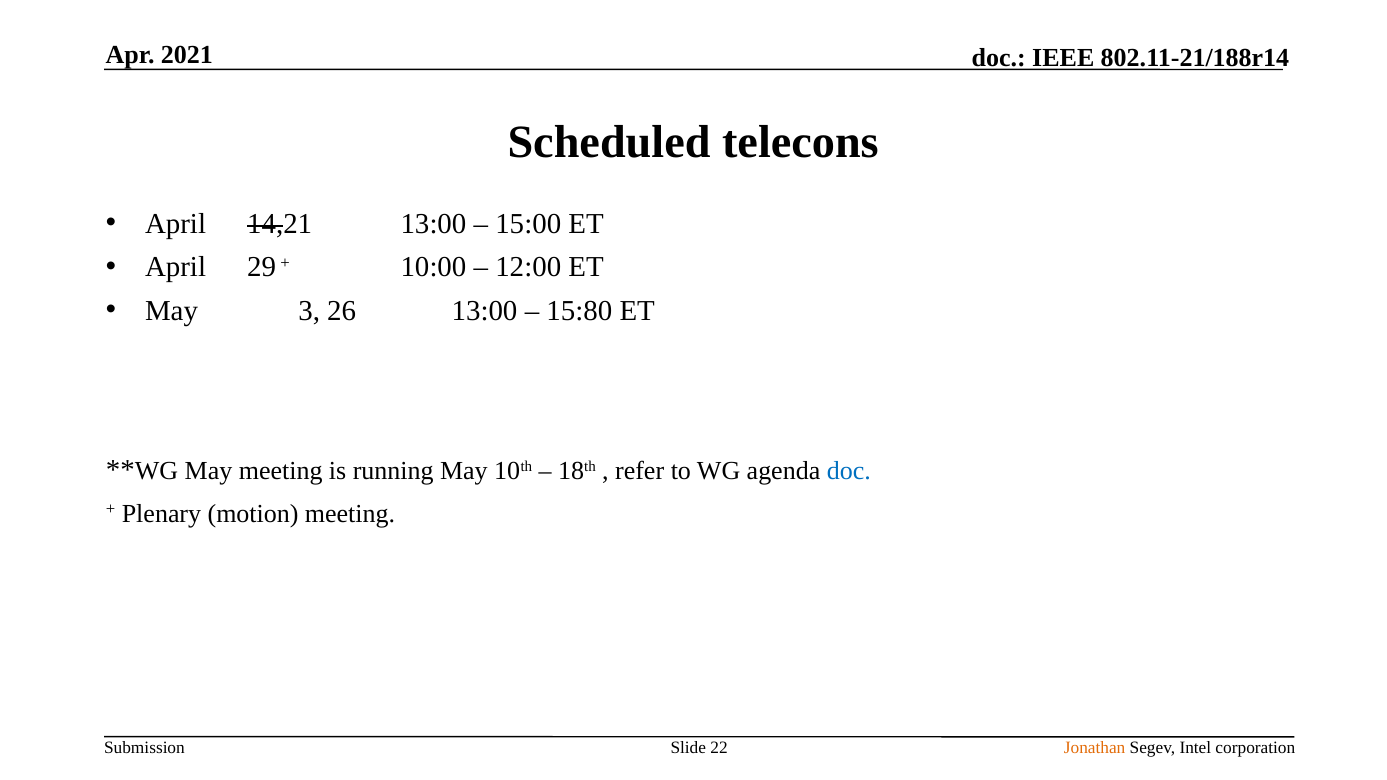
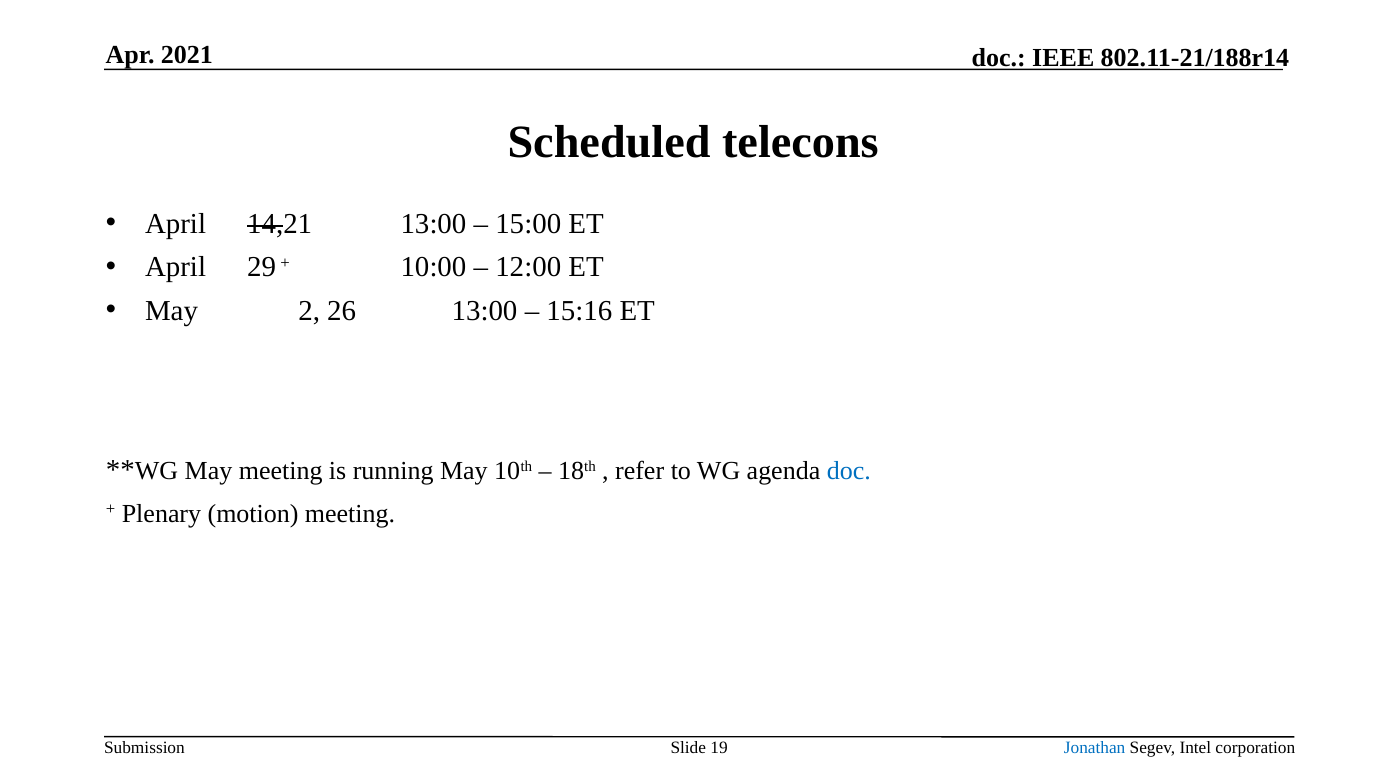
3: 3 -> 2 (309, 311)
15:80: 15:80 -> 15:16 (579, 311)
22: 22 -> 19 (719, 748)
Jonathan colour: orange -> blue (1095, 748)
